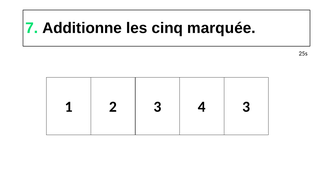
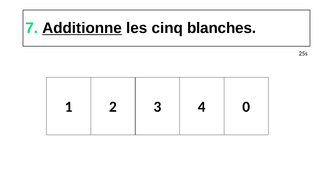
Additionne underline: none -> present (82, 28)
marquée: marquée -> blanches (222, 28)
4 3: 3 -> 0 (246, 106)
